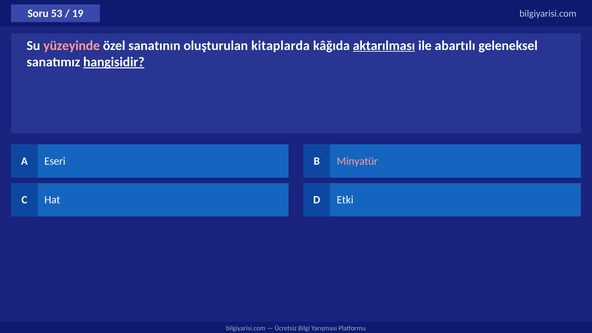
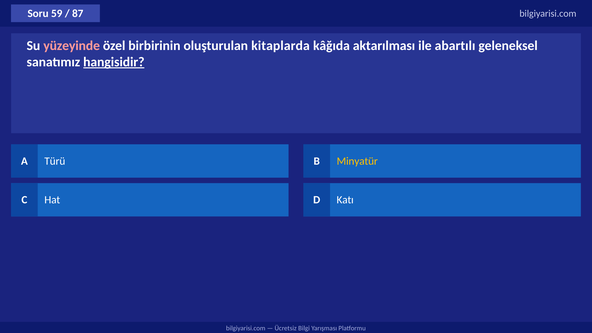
53: 53 -> 59 (57, 14)
19: 19 -> 87 (78, 14)
sanatının: sanatının -> birbirinin (154, 46)
aktarılması underline: present -> none (384, 46)
Eseri: Eseri -> Türü (55, 161)
Minyatür colour: pink -> yellow (357, 161)
Etki: Etki -> Katı (345, 200)
